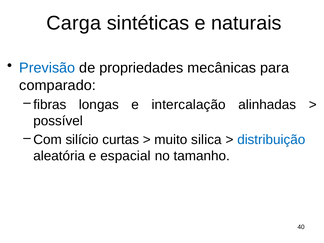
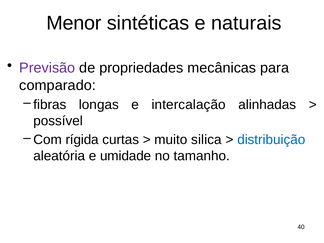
Carga: Carga -> Menor (74, 23)
Previsão colour: blue -> purple (47, 68)
silício: silício -> rígida (82, 140)
espacial: espacial -> umidade (126, 156)
